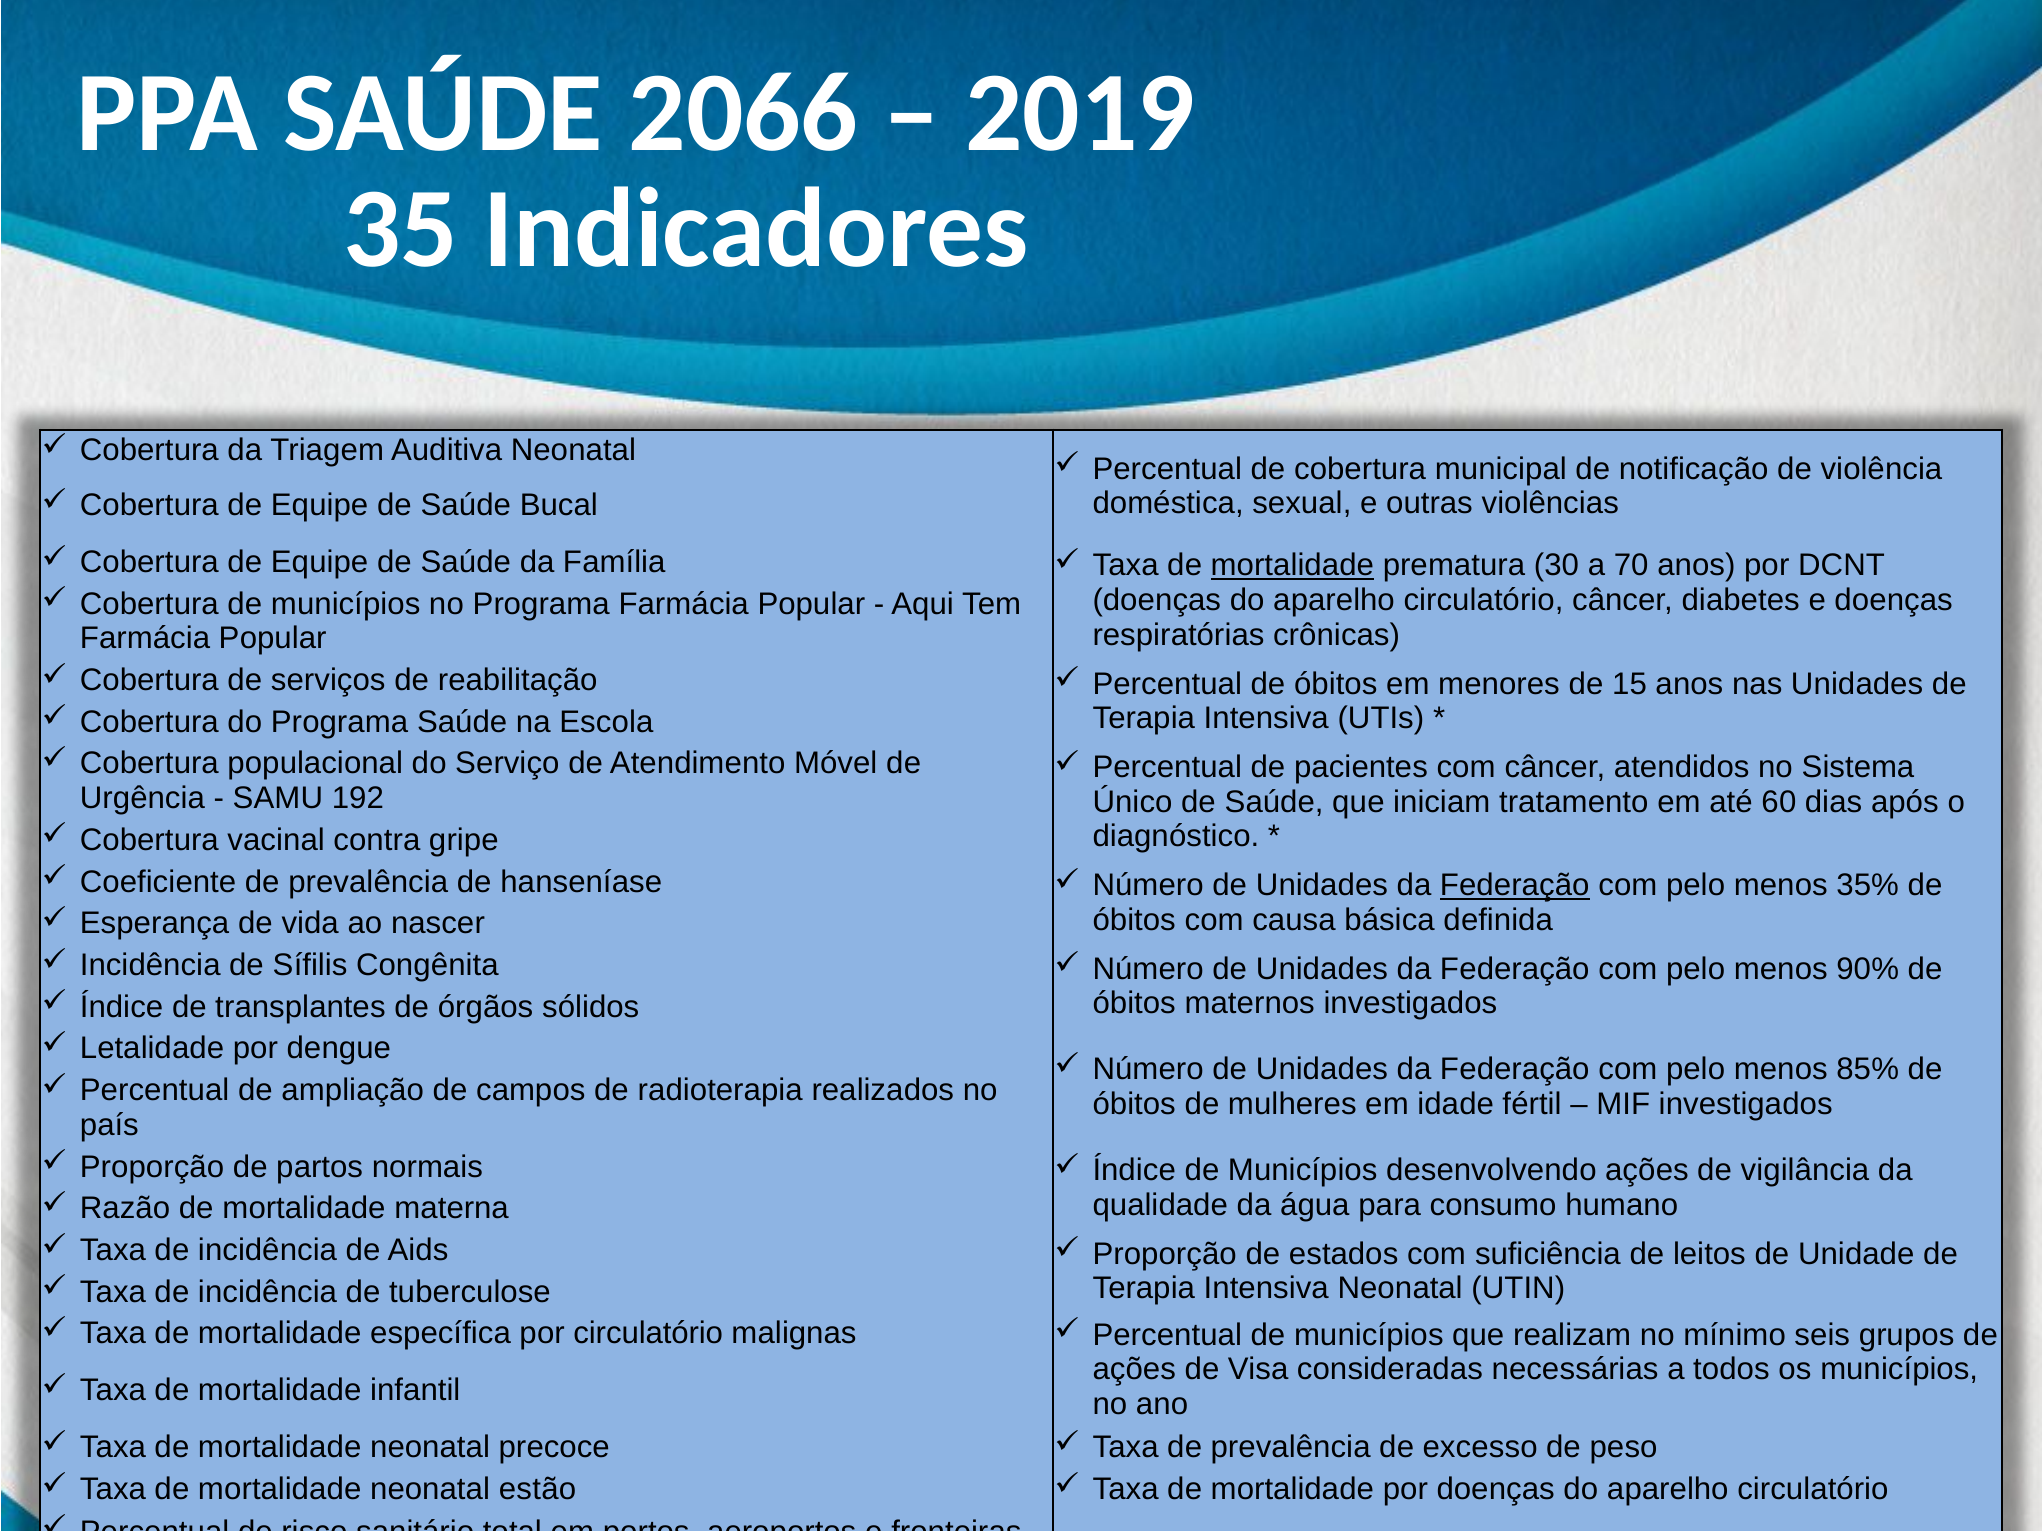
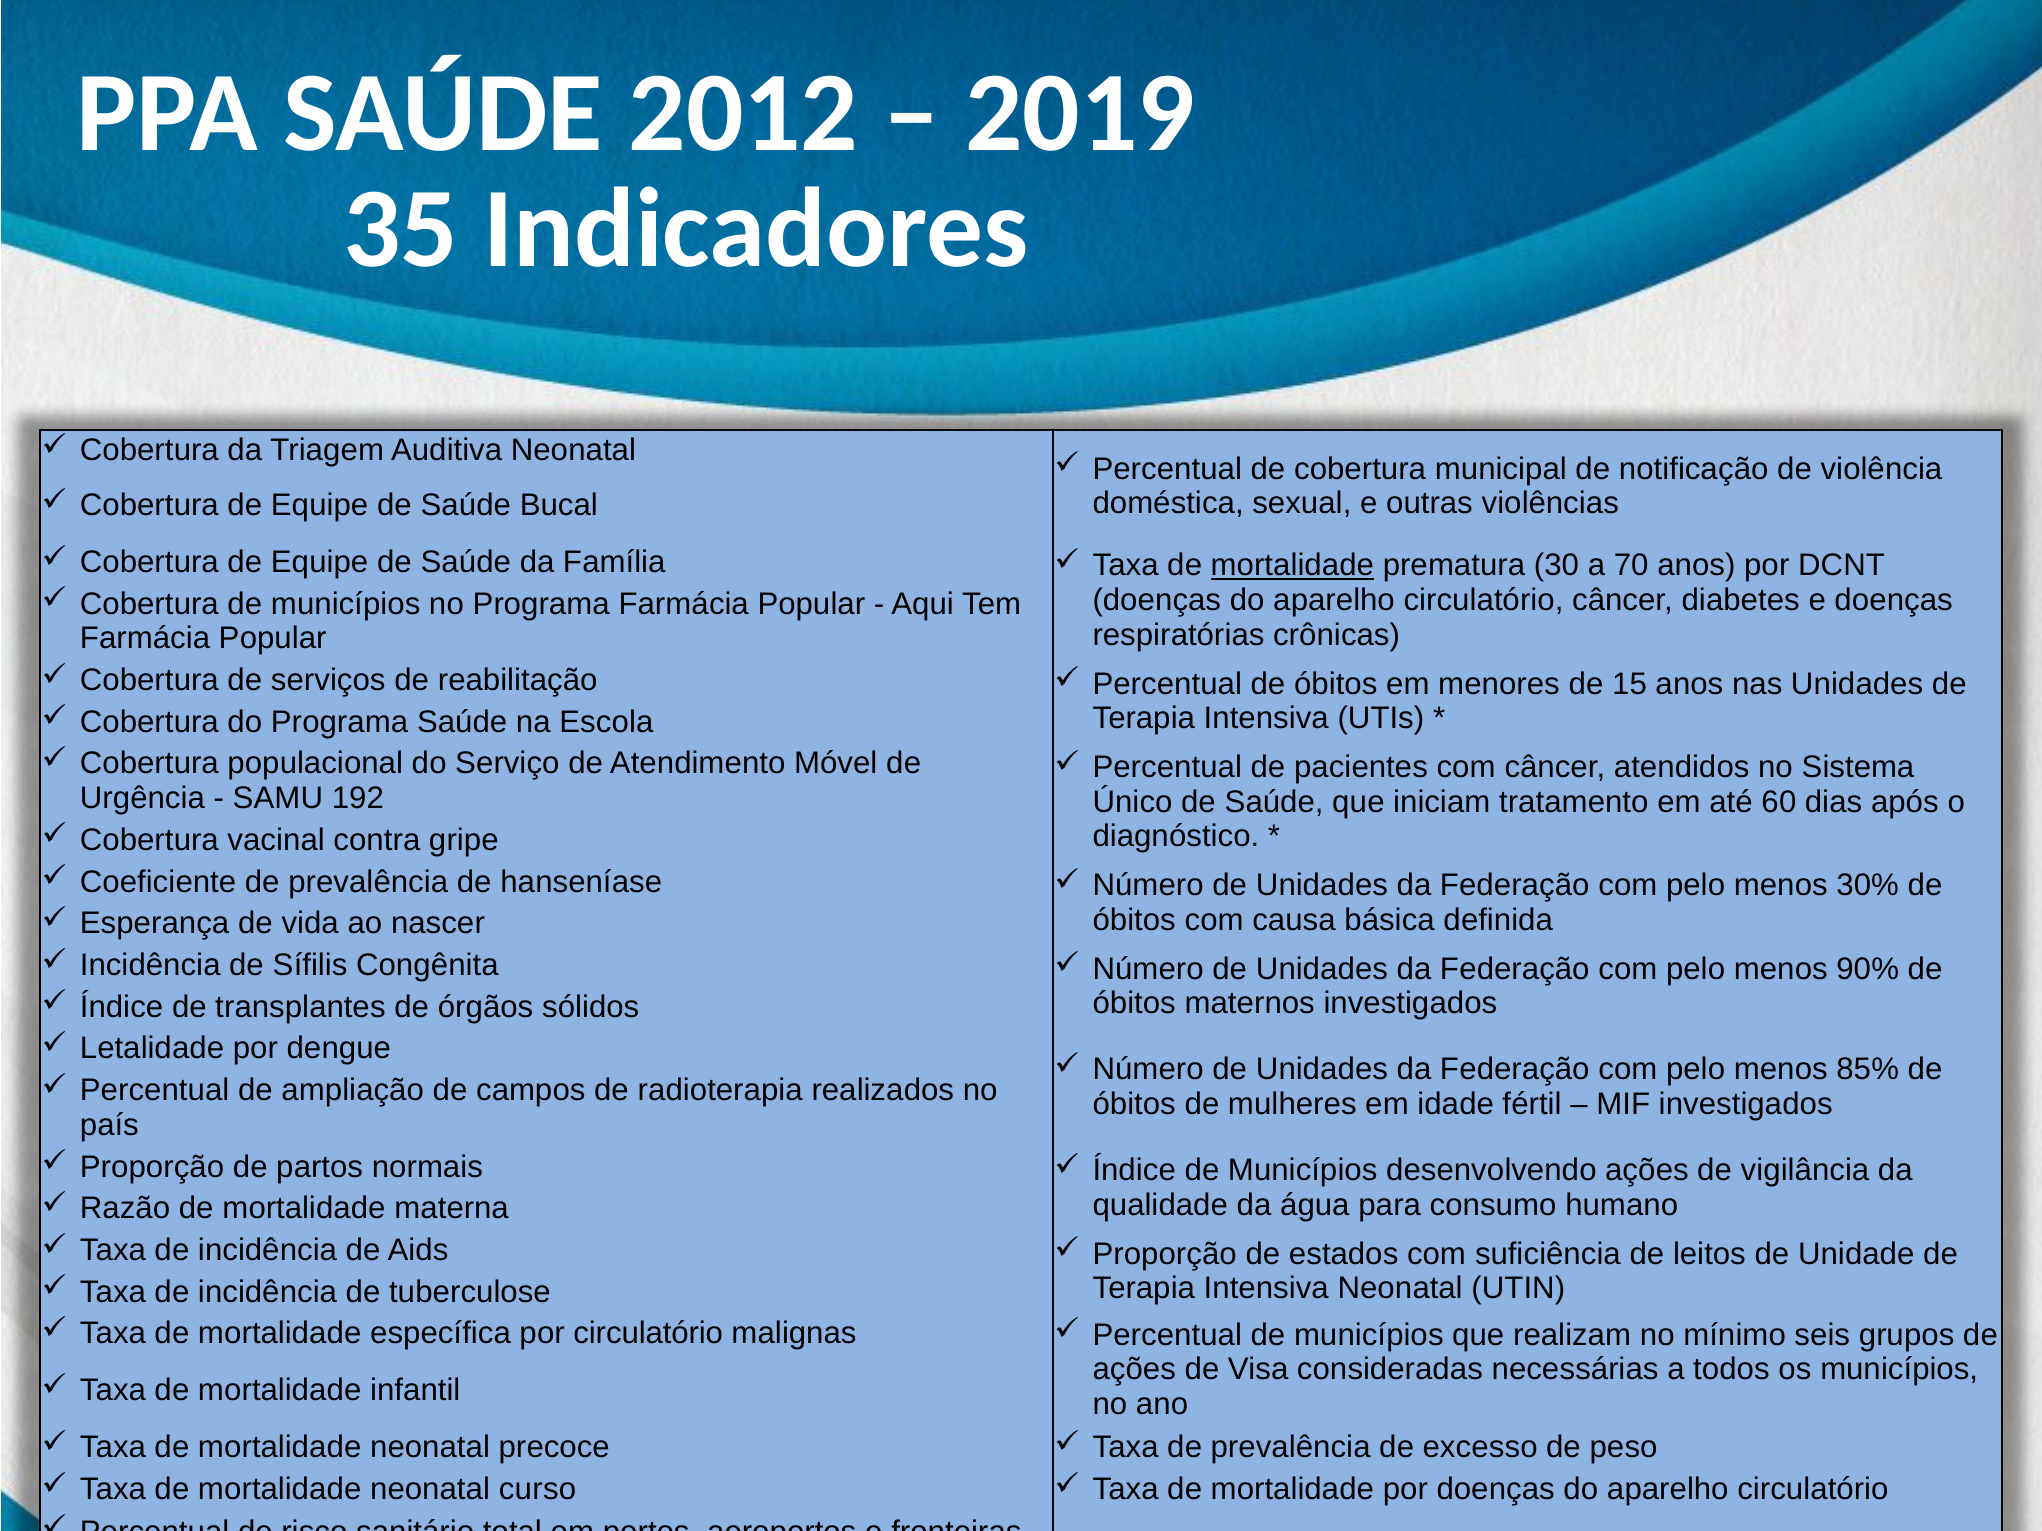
2066: 2066 -> 2012 (743, 113)
Federação underline: present -> none (1515, 886)
35%: 35% -> 30% (1868, 886)
estão: estão -> curso (538, 1490)
